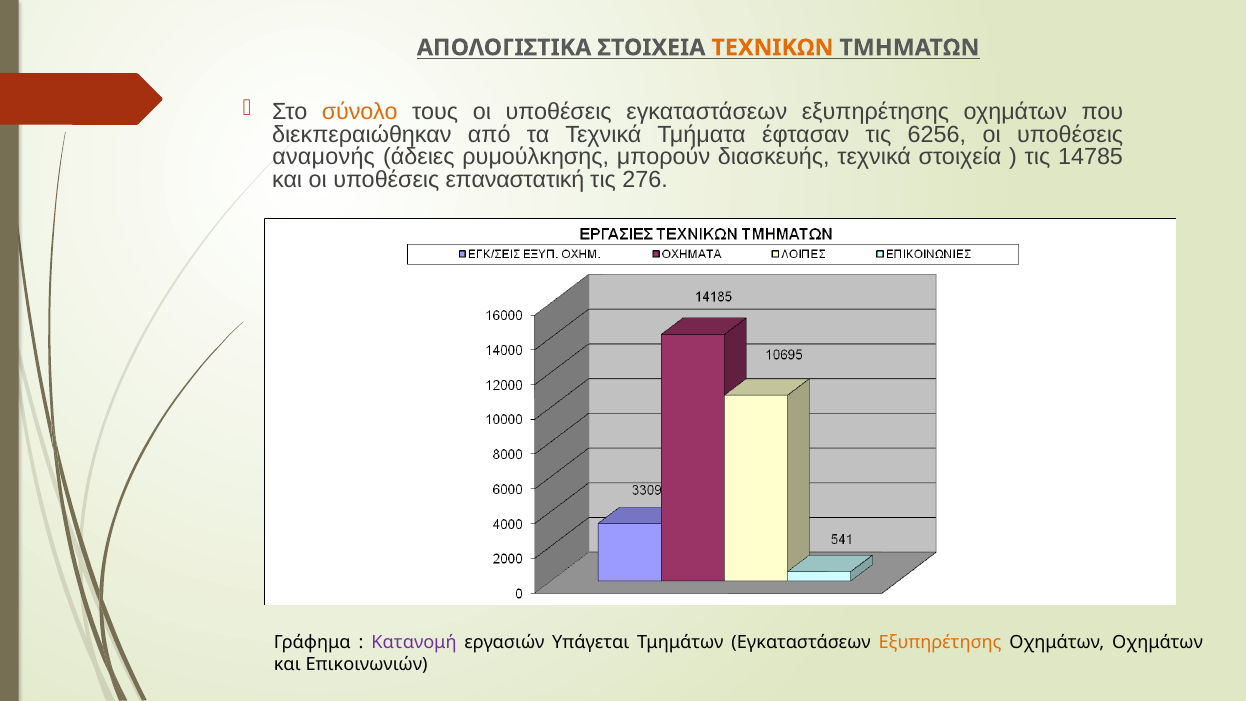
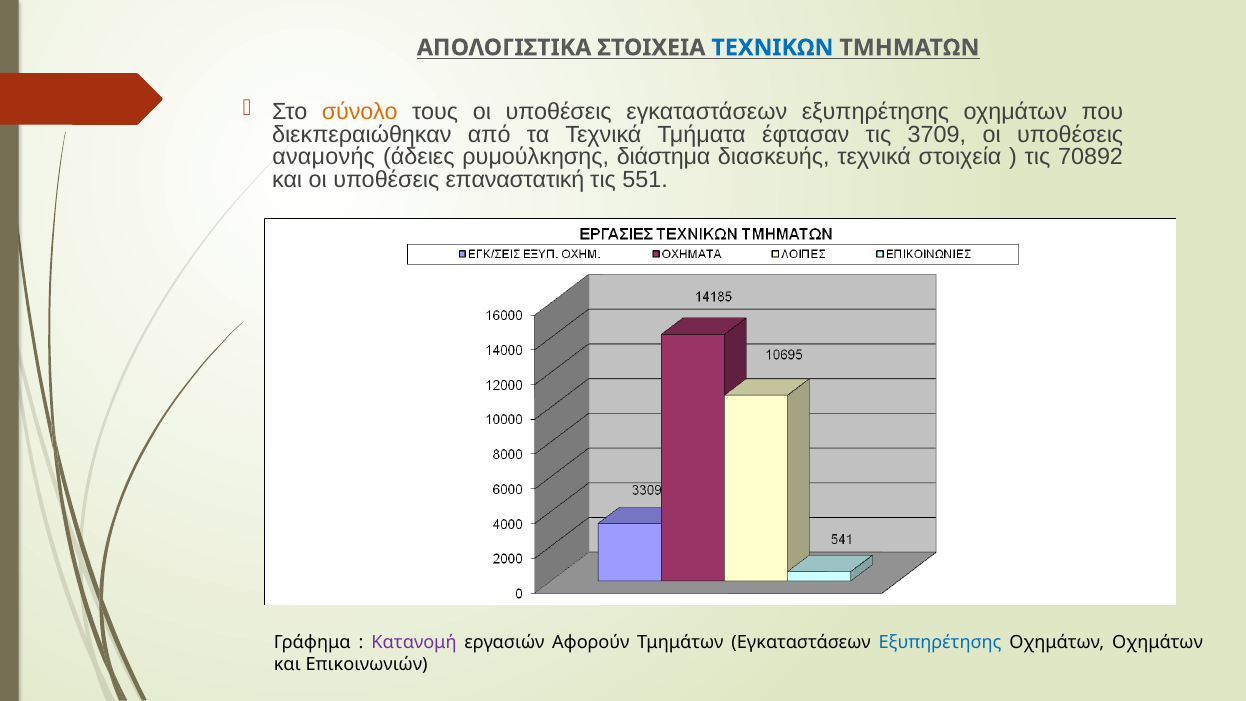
ΤΕΧΝΙΚΩΝ colour: orange -> blue (772, 48)
6256: 6256 -> 3709 (937, 135)
μπορούν: μπορούν -> διάστημα (664, 157)
14785: 14785 -> 70892 (1091, 157)
276: 276 -> 551 (645, 179)
Υπάγεται: Υπάγεται -> Αφορούν (591, 642)
Εξυπηρέτησης colour: orange -> blue (940, 642)
